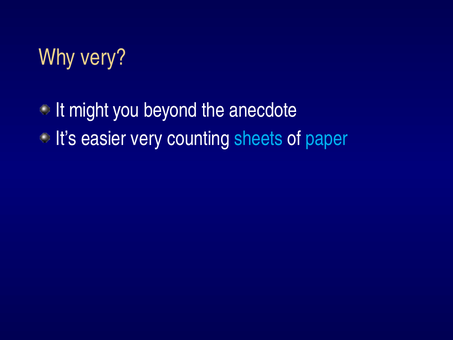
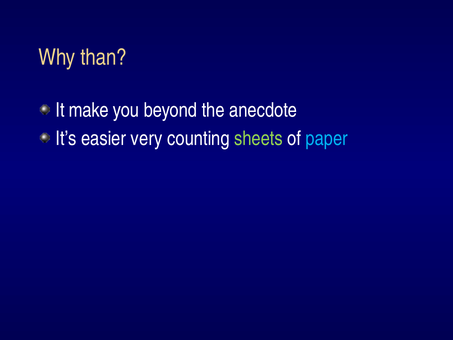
Why very: very -> than (104, 57)
might: might -> make (89, 110)
sheets colour: light blue -> light green (258, 138)
